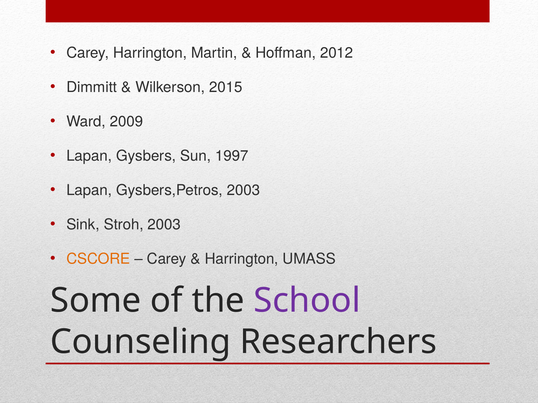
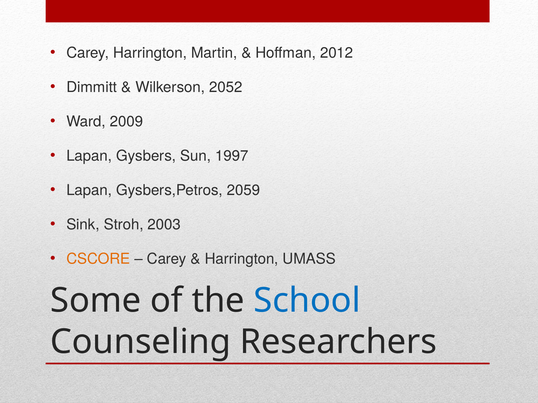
2015: 2015 -> 2052 (226, 87)
Gysbers,Petros 2003: 2003 -> 2059 (244, 191)
School colour: purple -> blue (307, 301)
